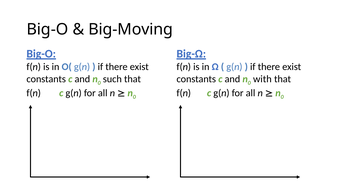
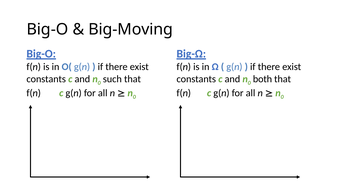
with: with -> both (262, 79)
